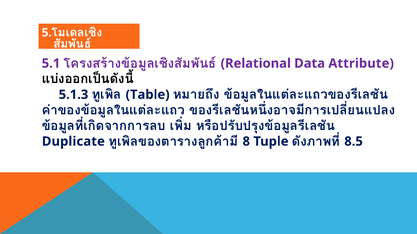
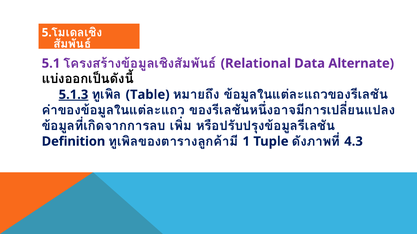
Attribute: Attribute -> Alternate (361, 64)
5.1.3 underline: none -> present (73, 95)
Duplicate: Duplicate -> Definition (73, 142)
8: 8 -> 1 (246, 142)
8.5: 8.5 -> 4.3 (354, 142)
